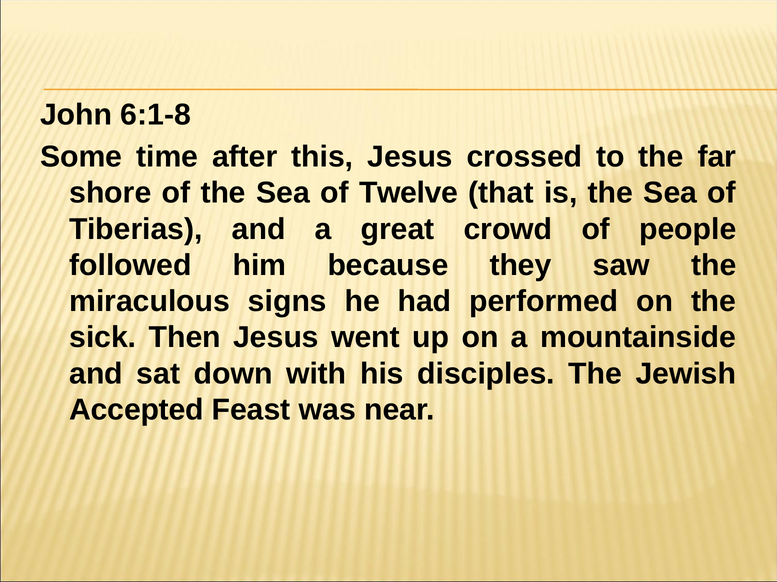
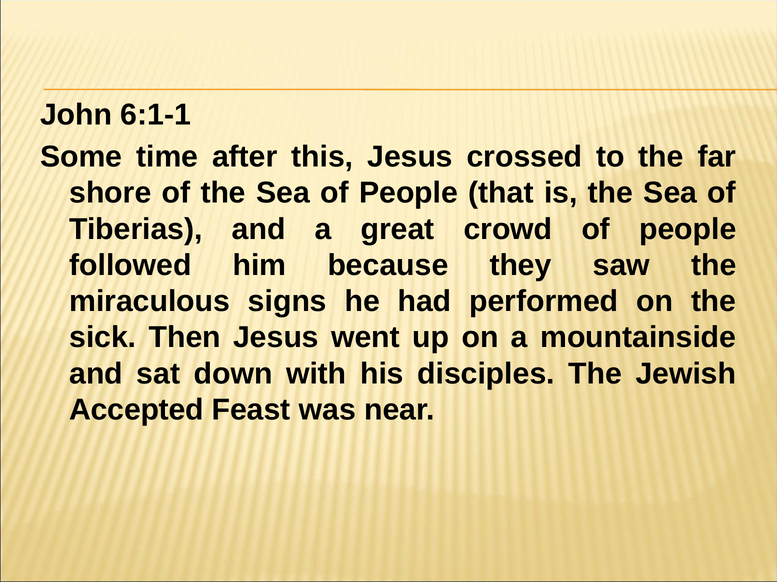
6:1-8: 6:1-8 -> 6:1-1 (156, 115)
Sea of Twelve: Twelve -> People (409, 193)
